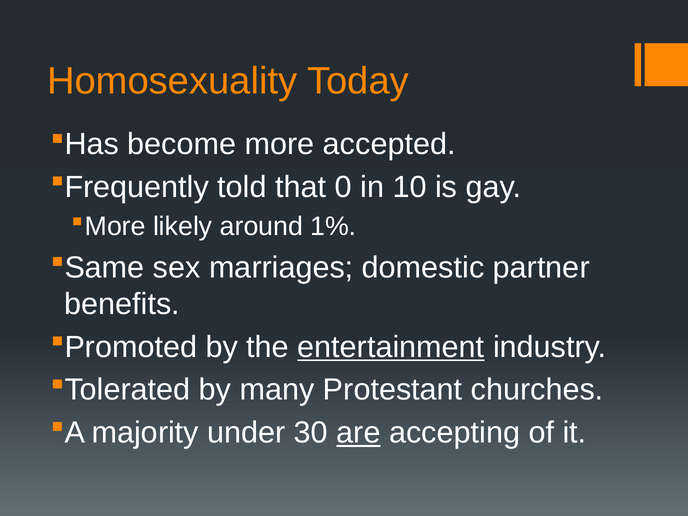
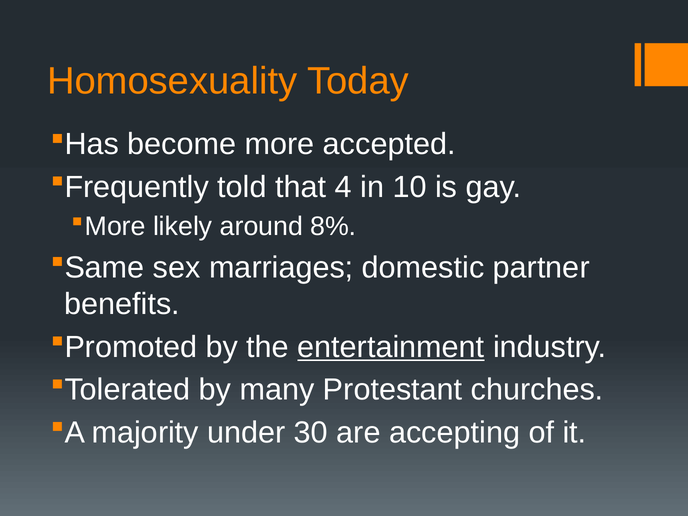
0: 0 -> 4 (343, 187)
1%: 1% -> 8% (333, 227)
are underline: present -> none (359, 433)
